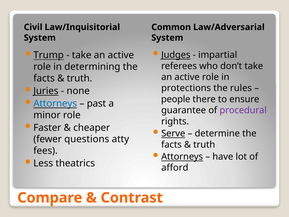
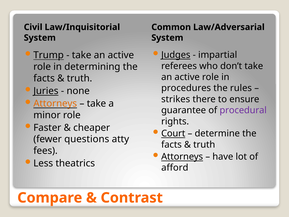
protections: protections -> procedures (186, 88)
people: people -> strikes (176, 99)
Attorneys colour: blue -> orange (55, 103)
past: past -> take (96, 103)
Serve: Serve -> Court (173, 133)
